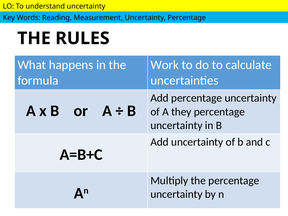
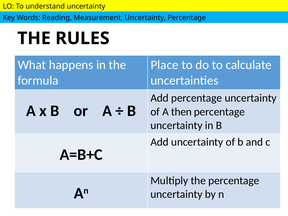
Work: Work -> Place (165, 65)
they: they -> then (181, 112)
